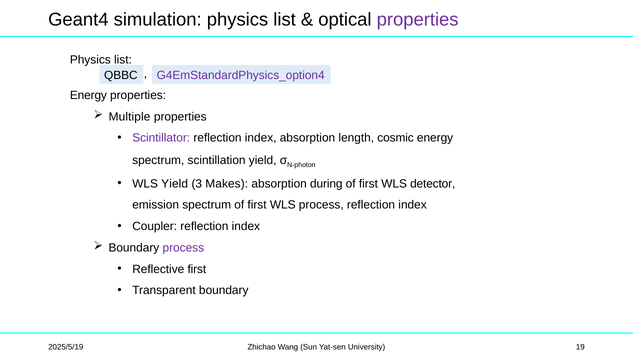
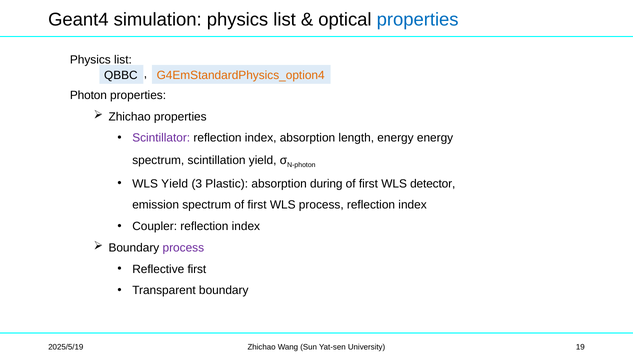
properties colour: purple -> blue (418, 19)
G4EmStandardPhysics_option4 colour: purple -> orange (241, 75)
Energy: Energy -> Photon (88, 95)
Multiple: Multiple -> Zhichao (130, 117)
length cosmic: cosmic -> energy (396, 138)
Makes: Makes -> Plastic (227, 184)
